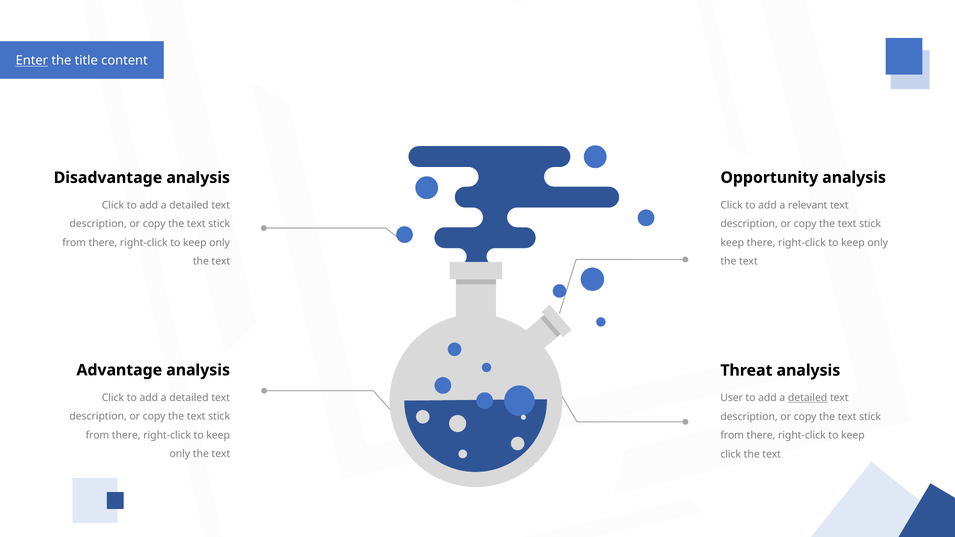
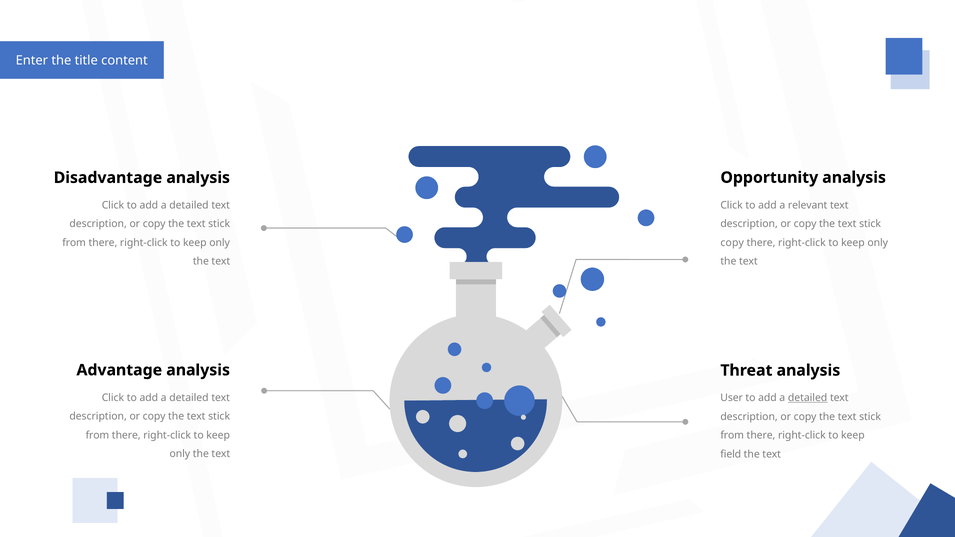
Enter underline: present -> none (32, 61)
keep: keep -> copy (732, 243)
click: click -> field (731, 454)
